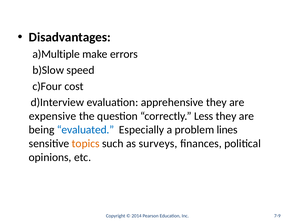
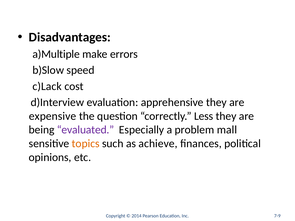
c)Four: c)Four -> c)Lack (47, 86)
evaluated colour: blue -> purple (85, 130)
lines: lines -> mall (227, 130)
surveys: surveys -> achieve (158, 144)
